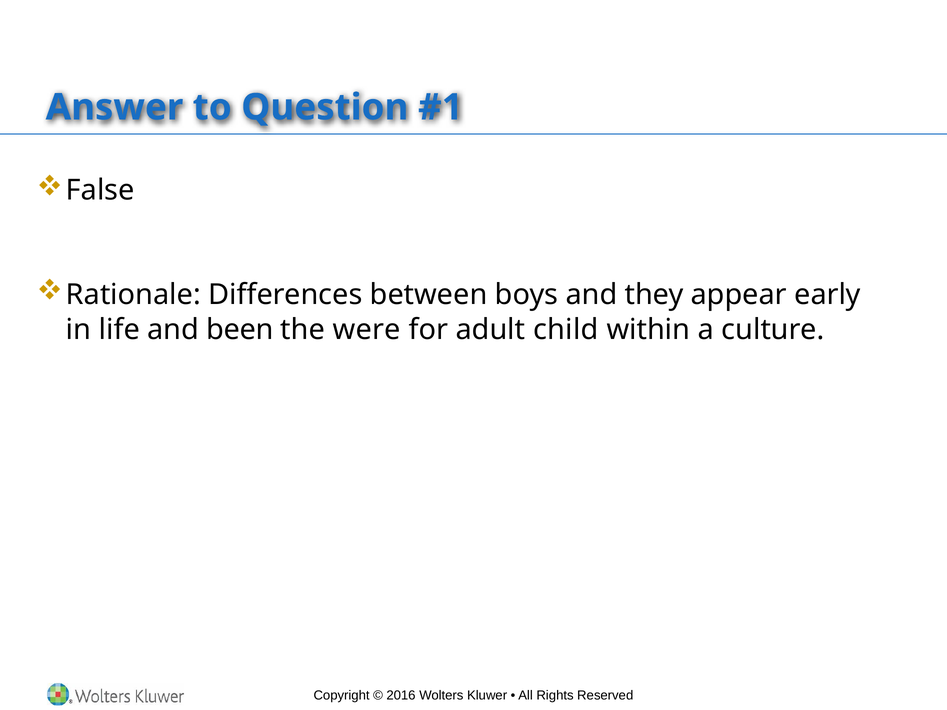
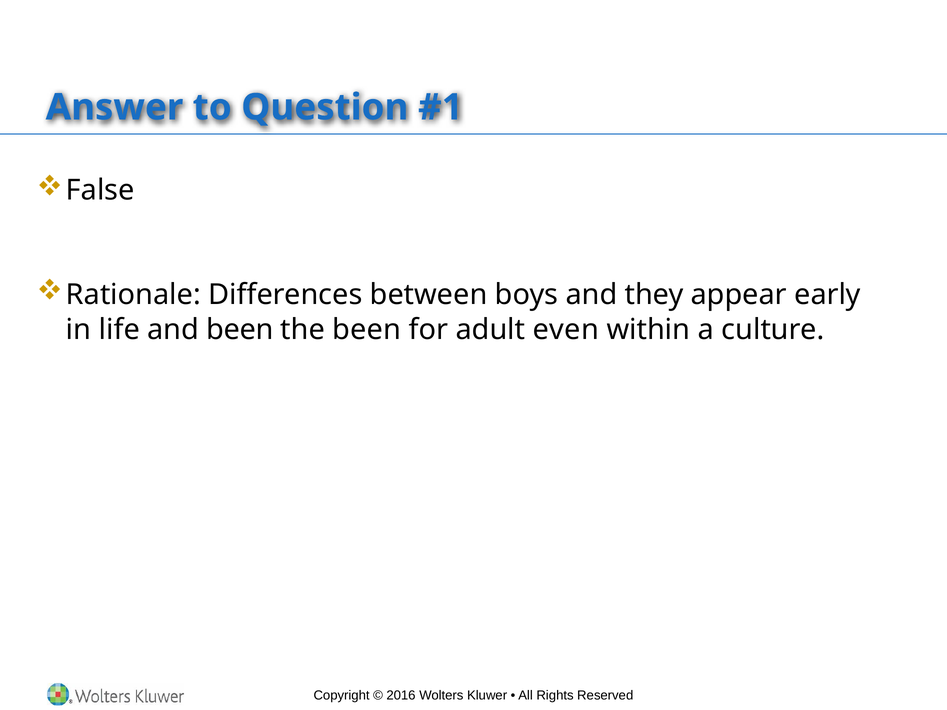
the were: were -> been (367, 330)
child: child -> even (566, 330)
